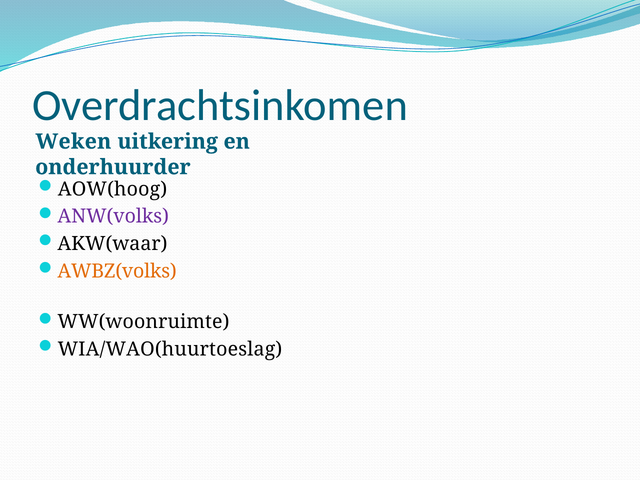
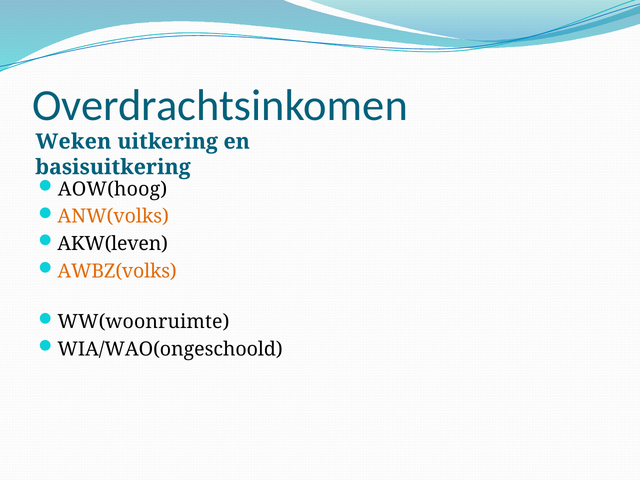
onderhuurder: onderhuurder -> basisuitkering (113, 167)
ANW(volks colour: purple -> orange (113, 216)
AKW(waar: AKW(waar -> AKW(leven (113, 244)
WIA/WAO(huurtoeslag: WIA/WAO(huurtoeslag -> WIA/WAO(ongeschoold (170, 349)
